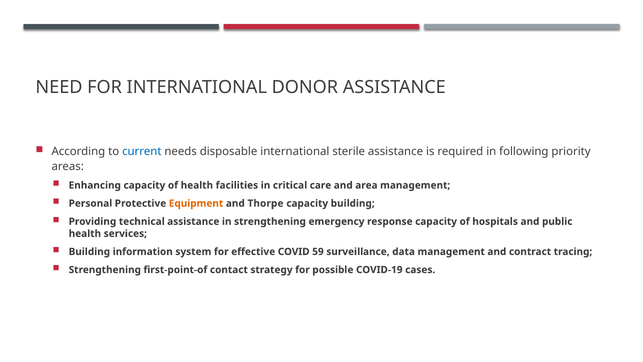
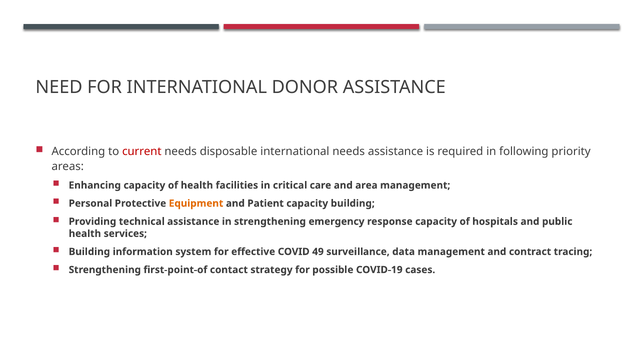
current colour: blue -> red (142, 151)
international sterile: sterile -> needs (349, 151)
Thorpe: Thorpe -> Patient (266, 203)
59: 59 -> 49 (318, 251)
